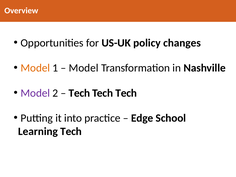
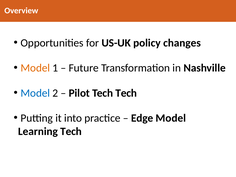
Model: Model -> Future (84, 68)
Model colour: purple -> blue (35, 93)
Tech: Tech -> Pilot (79, 93)
Edge School: School -> Model (171, 118)
